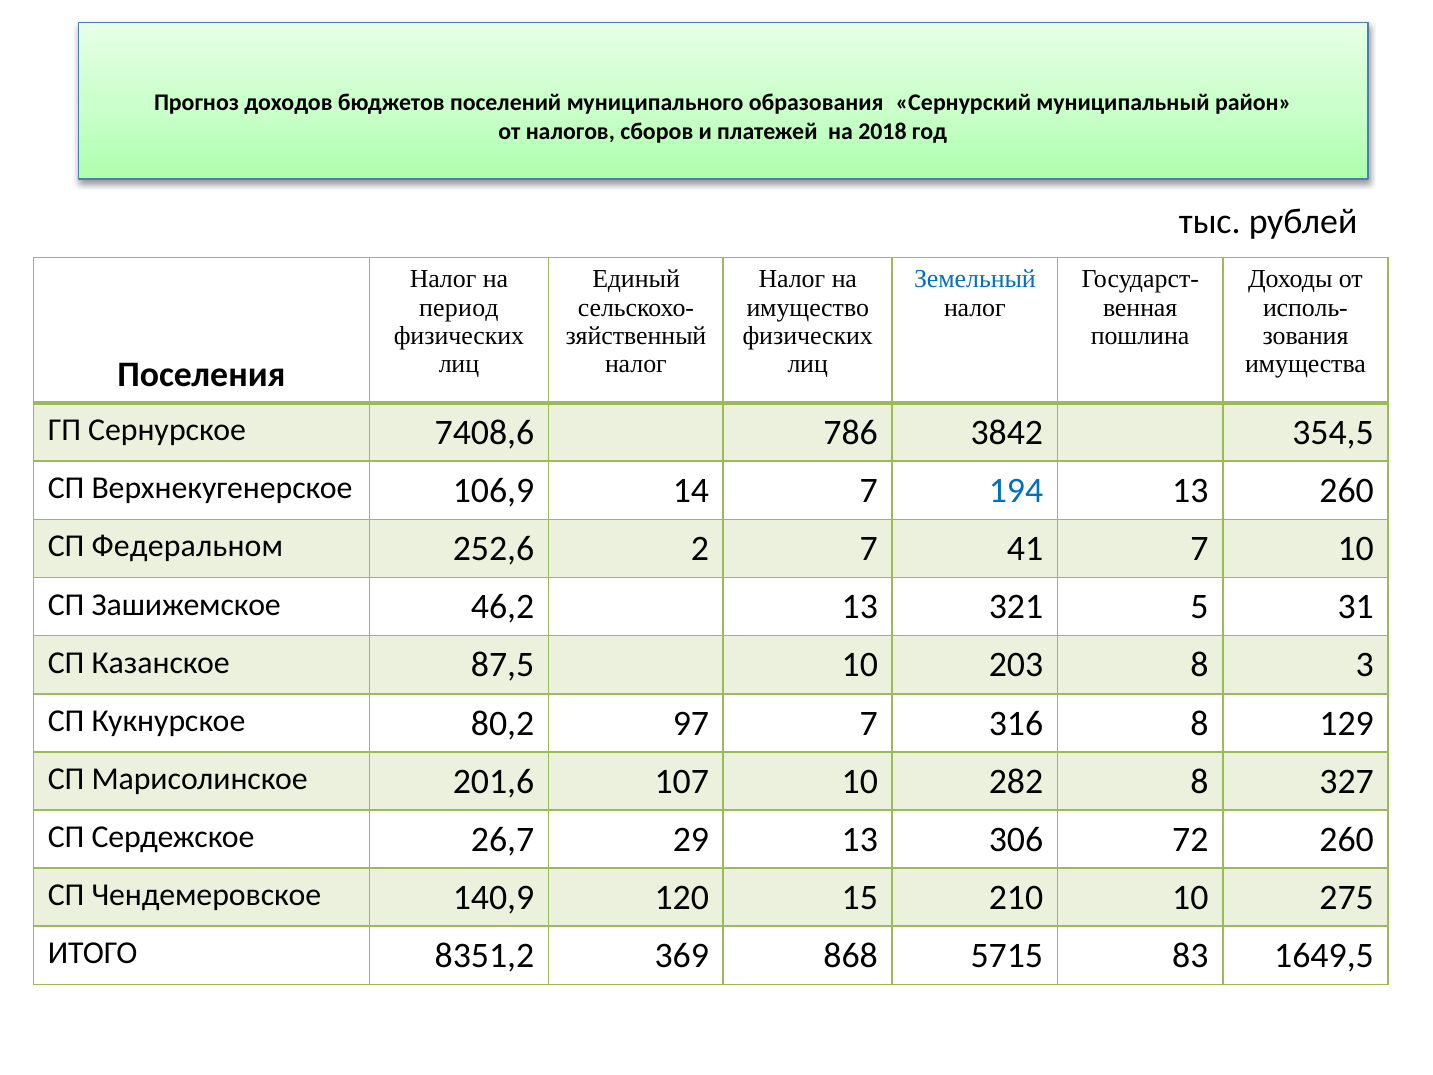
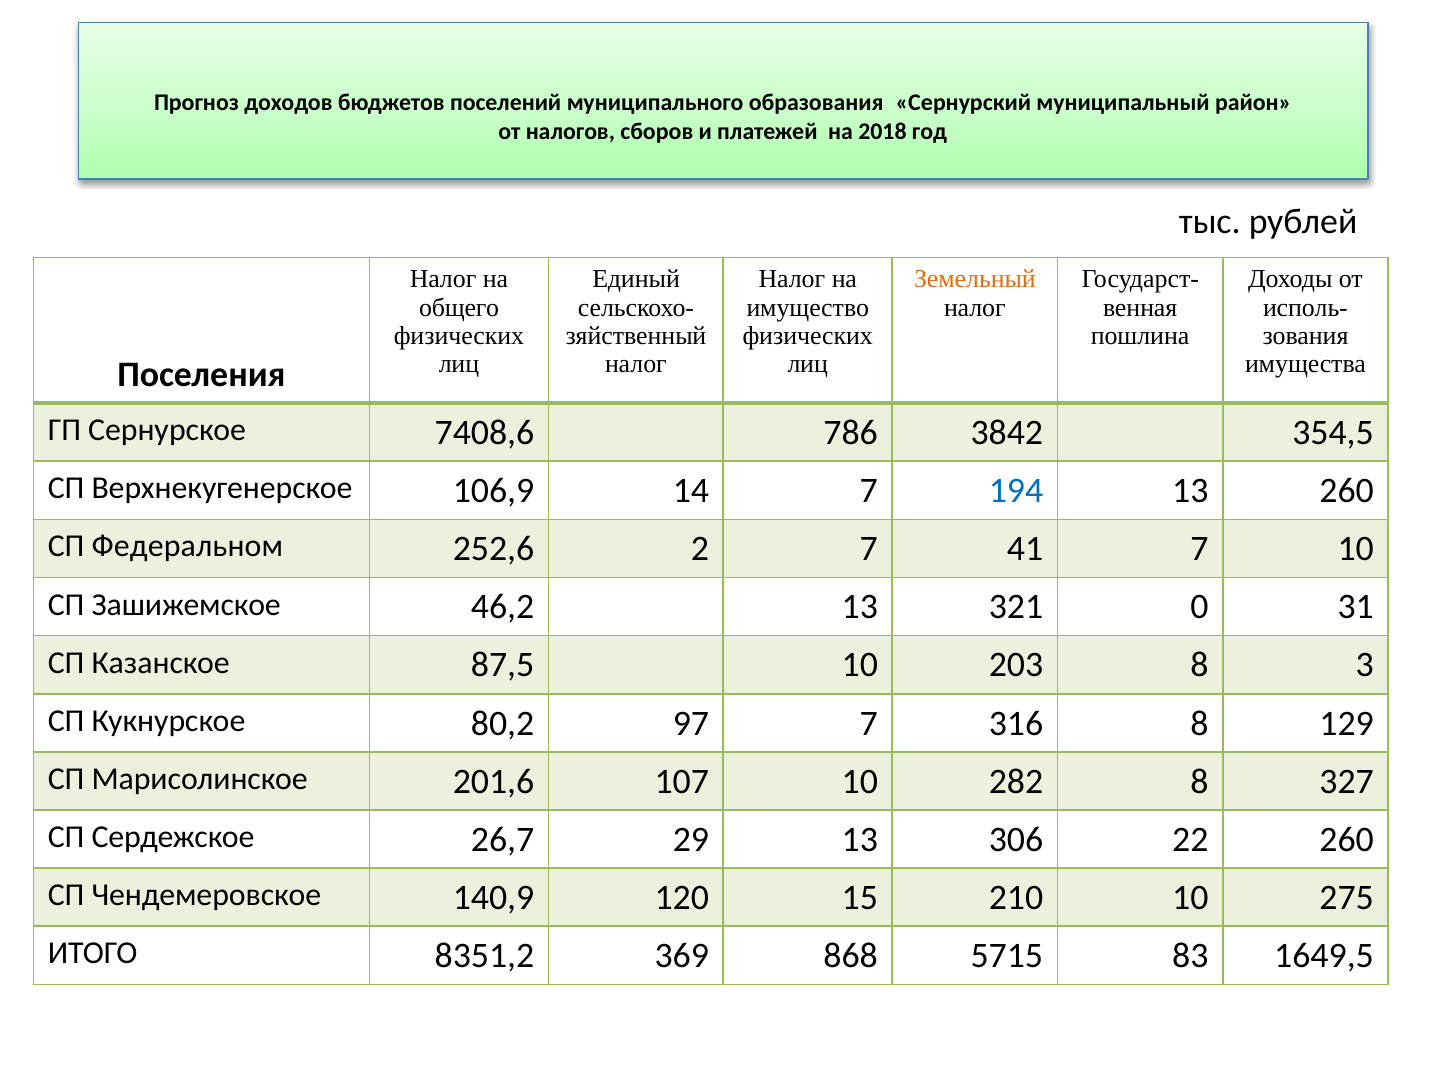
Земельный colour: blue -> orange (975, 279)
период: период -> общего (459, 307)
5: 5 -> 0 (1199, 607)
72: 72 -> 22 (1190, 839)
